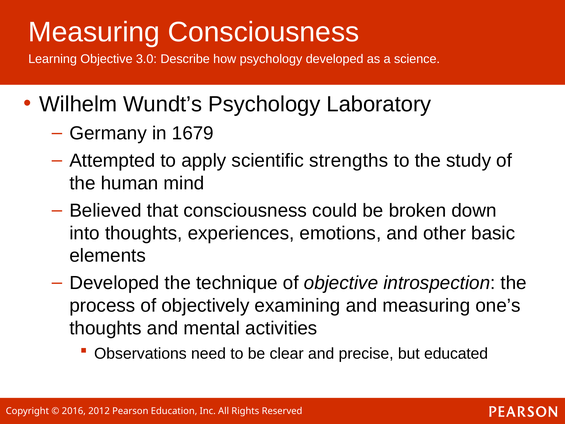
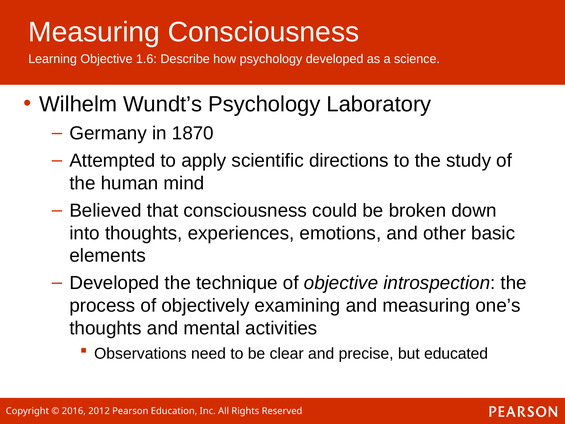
3.0: 3.0 -> 1.6 (146, 59)
1679: 1679 -> 1870 (193, 133)
strengths: strengths -> directions (349, 161)
